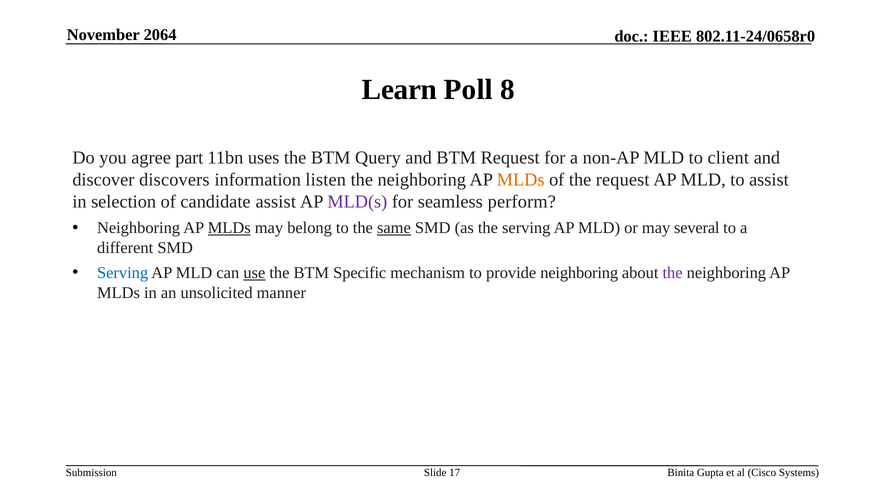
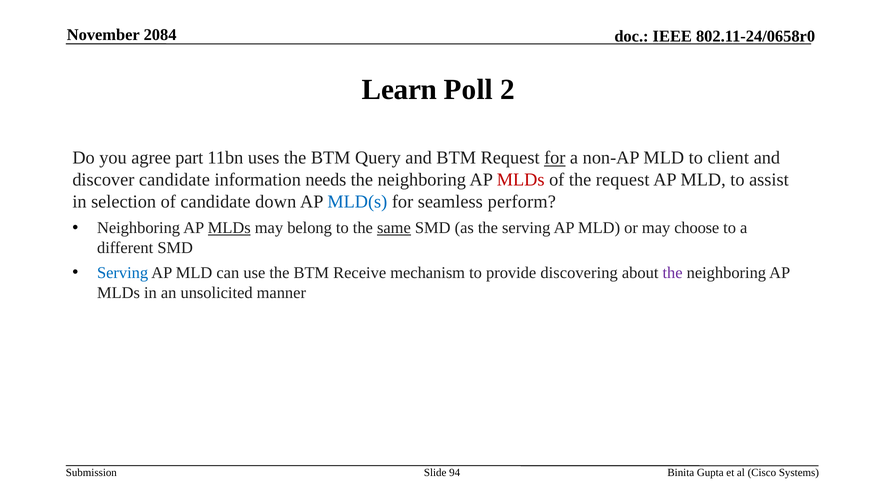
2064: 2064 -> 2084 (160, 35)
8: 8 -> 2 (507, 90)
for underline: none -> present (555, 158)
discover discovers: discovers -> candidate (174, 180)
listen: listen -> needs (326, 180)
MLDs colour: orange -> red (521, 180)
candidate assist: assist -> down (276, 202)
MLD(s colour: purple -> blue (357, 202)
several: several -> choose (697, 228)
use underline: present -> none (254, 273)
Specific: Specific -> Receive (360, 273)
provide neighboring: neighboring -> discovering (579, 273)
17: 17 -> 94 (455, 473)
